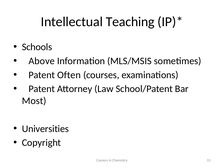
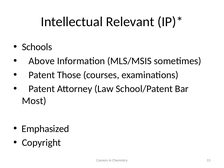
Teaching: Teaching -> Relevant (130, 22)
Often: Often -> Those (69, 75)
Universities: Universities -> Emphasized (45, 129)
